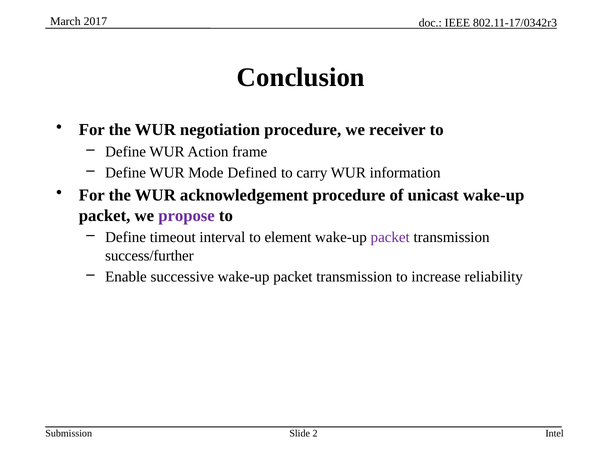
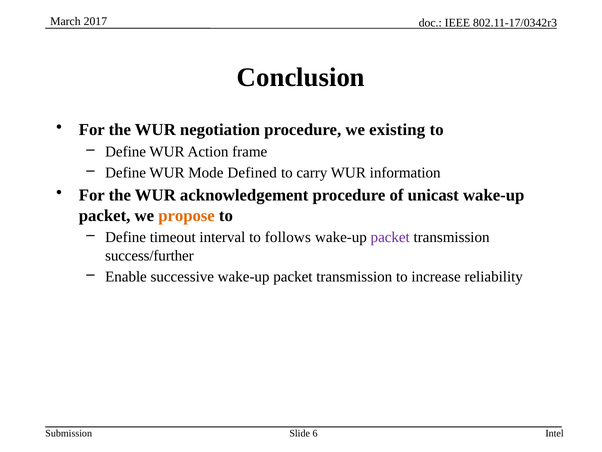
receiver: receiver -> existing (397, 130)
propose colour: purple -> orange (187, 215)
element: element -> follows (288, 237)
2: 2 -> 6 (315, 433)
